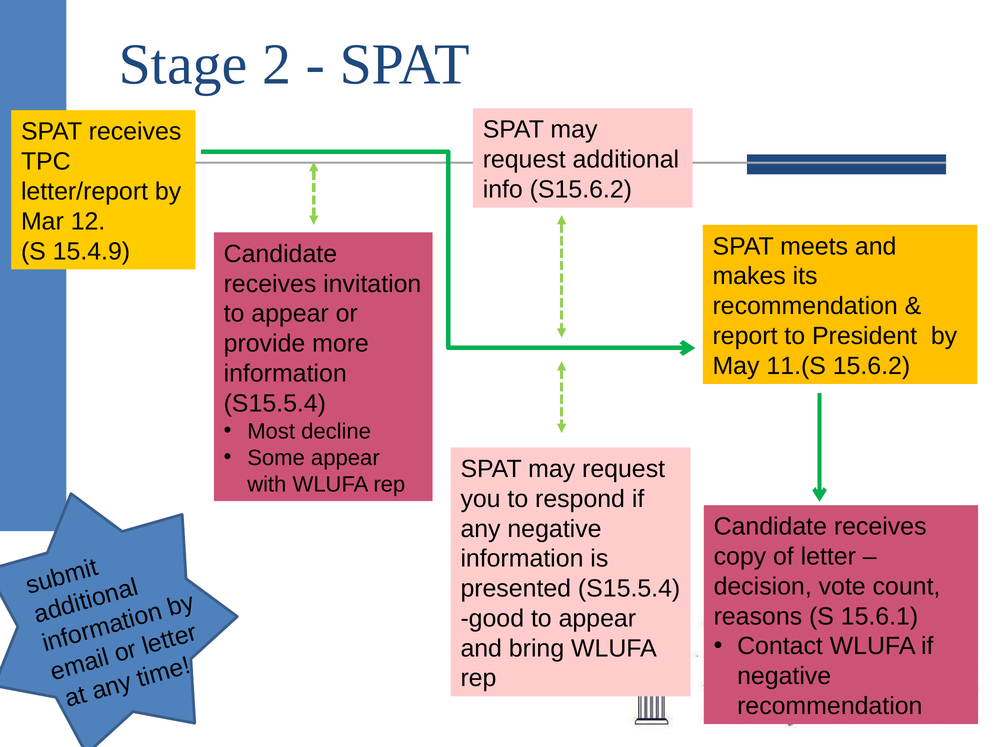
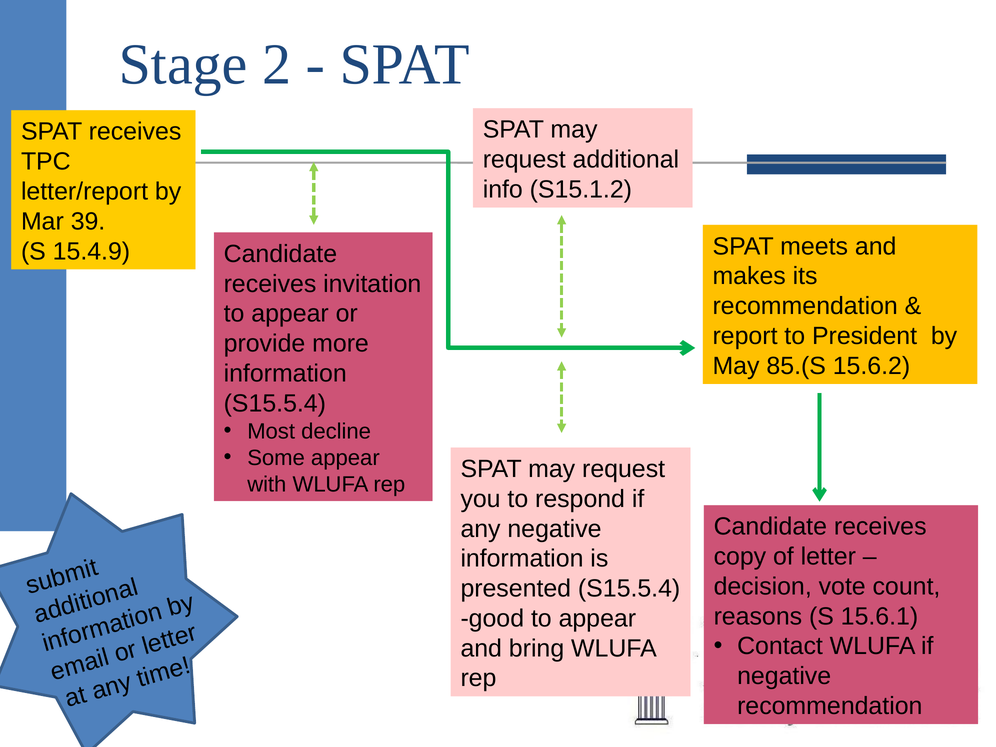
S15.6.2: S15.6.2 -> S15.1.2 (581, 190)
12: 12 -> 39 (88, 221)
11.(S: 11.(S -> 85.(S (796, 366)
